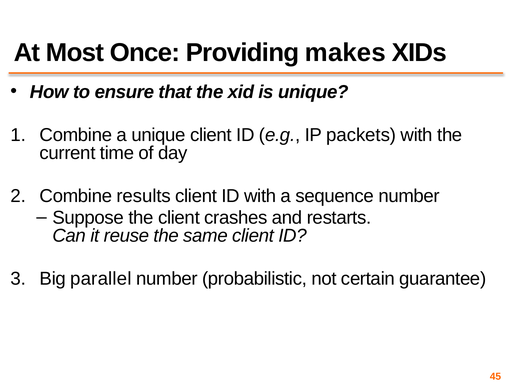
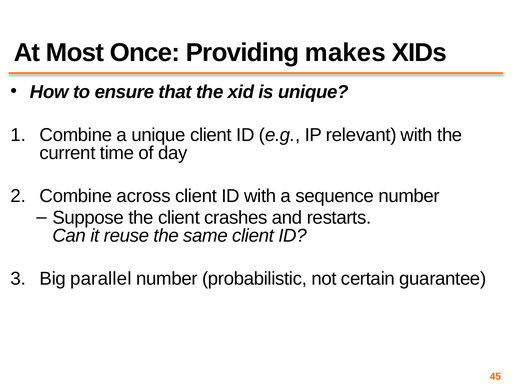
packets: packets -> relevant (361, 135)
results: results -> across (144, 196)
